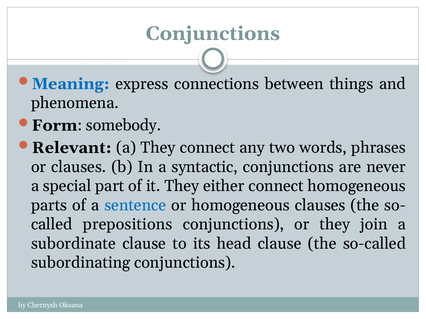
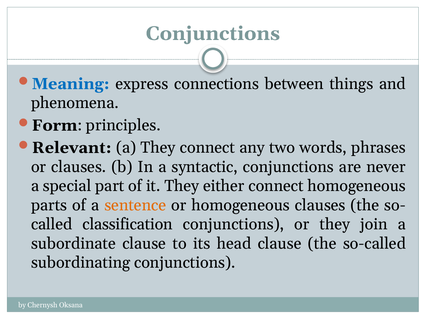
somebody: somebody -> principles (123, 126)
sentence colour: blue -> orange (135, 205)
prepositions: prepositions -> classification (128, 225)
